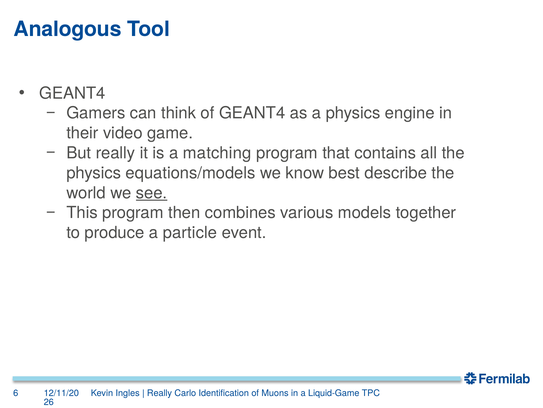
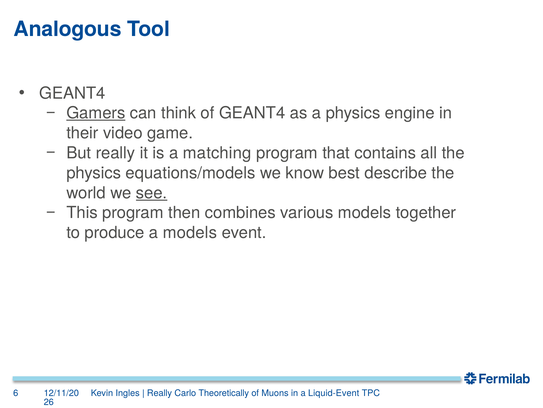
Gamers underline: none -> present (96, 113)
a particle: particle -> models (190, 232)
Identification: Identification -> Theoretically (224, 392)
Liquid-Game: Liquid-Game -> Liquid-Event (334, 392)
